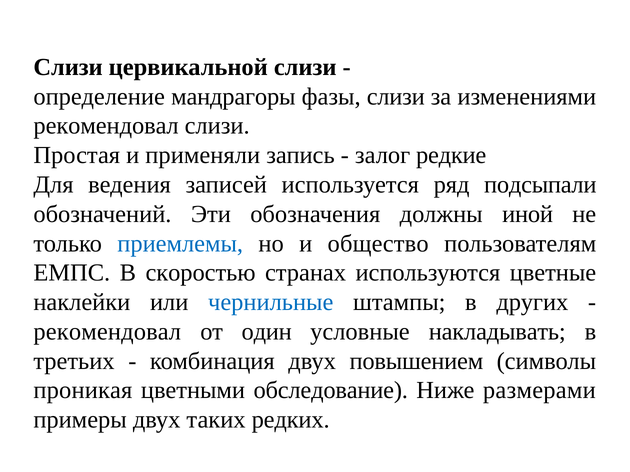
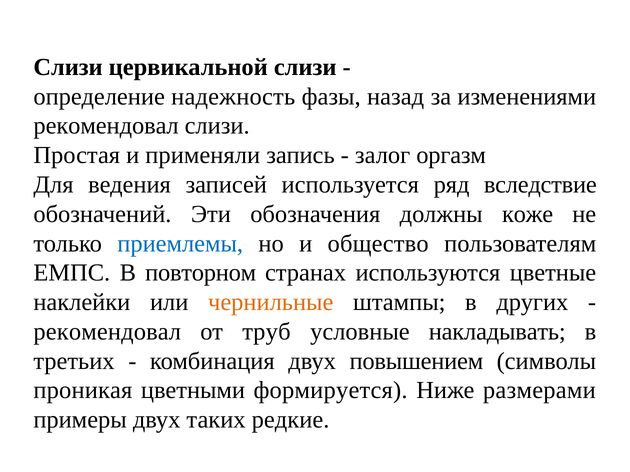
мандрагоры: мандрагоры -> надежность (233, 97)
фазы слизи: слизи -> назад (396, 97)
редкие: редкие -> оргазм (451, 155)
подсыпали: подсыпали -> вследствие (540, 185)
иной: иной -> коже (528, 214)
скоростью: скоростью -> повторном (201, 273)
чернильные colour: blue -> orange (271, 303)
один: один -> труб (266, 332)
обследование: обследование -> формируется (331, 391)
редких: редких -> редкие (291, 420)
